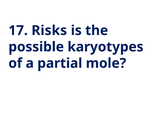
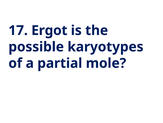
Risks: Risks -> Ergot (49, 30)
